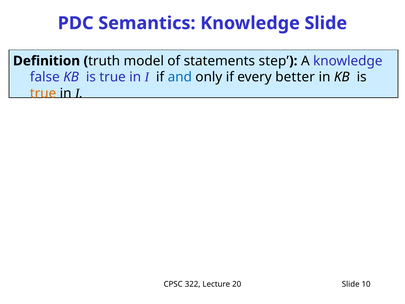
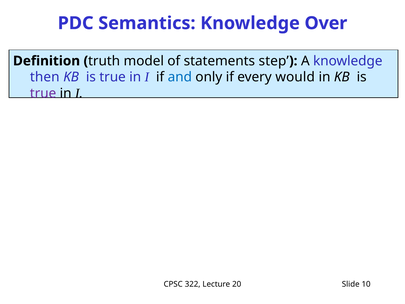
Knowledge Slide: Slide -> Over (326, 23)
false: false -> then (45, 77)
better: better -> would (295, 77)
true colour: orange -> purple (43, 93)
